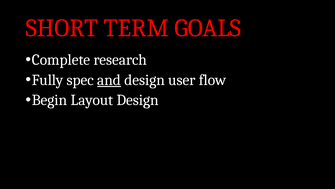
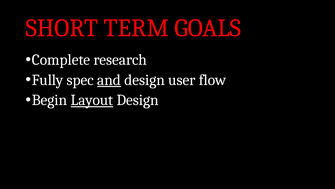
Layout underline: none -> present (92, 100)
